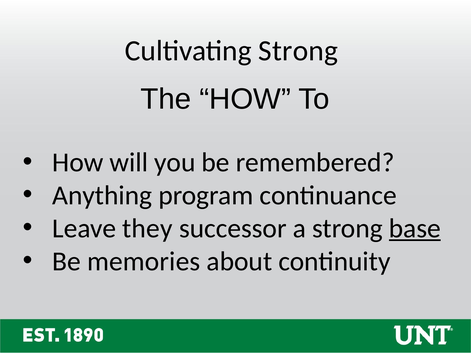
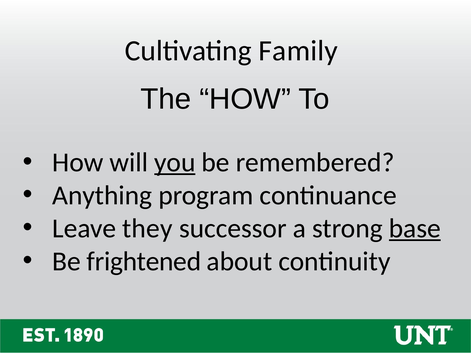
Cultivating Strong: Strong -> Family (298, 51)
you underline: none -> present (175, 163)
memories: memories -> frightened (144, 261)
